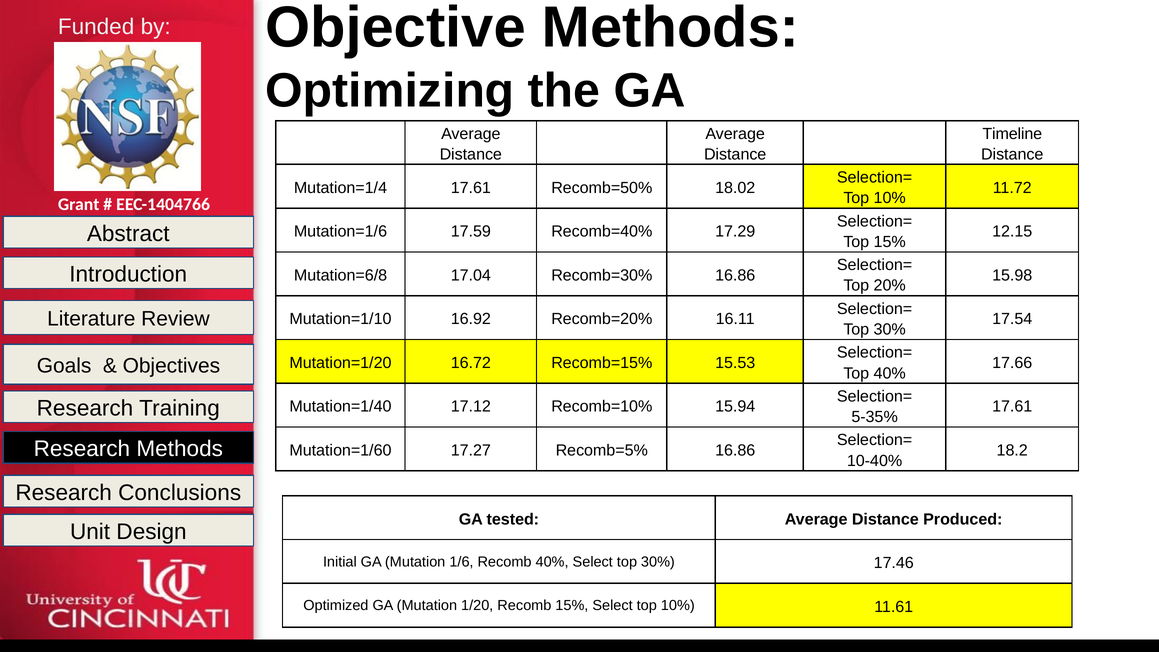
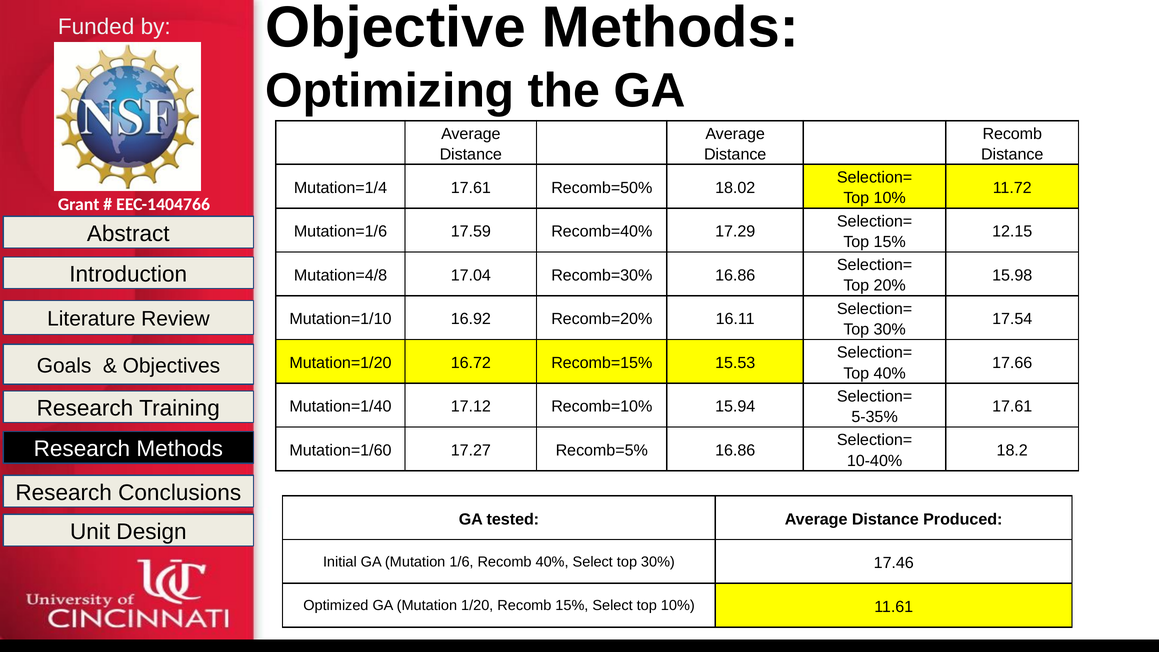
Timeline: Timeline -> Recomb (1012, 134)
Mutation=6/8: Mutation=6/8 -> Mutation=4/8 (341, 275)
